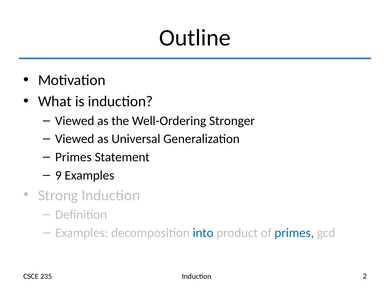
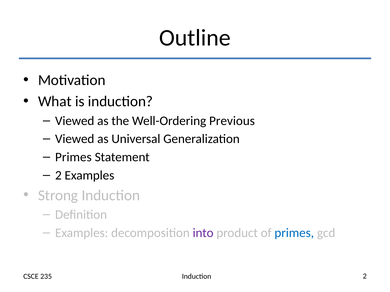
Stronger: Stronger -> Previous (232, 121)
9: 9 -> 2 (58, 176)
into colour: blue -> purple (203, 233)
